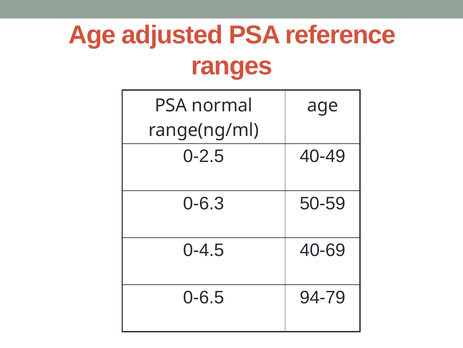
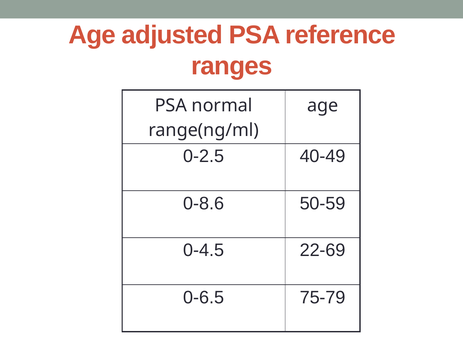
0-6.3: 0-6.3 -> 0-8.6 (204, 203)
40-69: 40-69 -> 22-69 (323, 250)
94-79: 94-79 -> 75-79 (323, 297)
